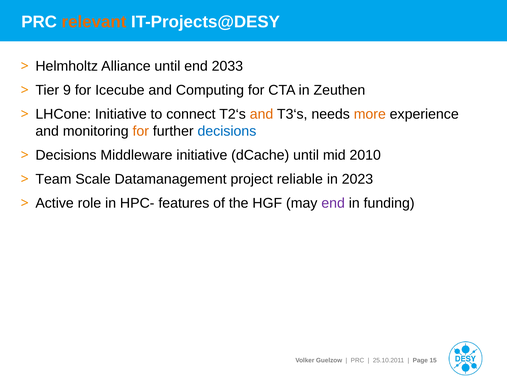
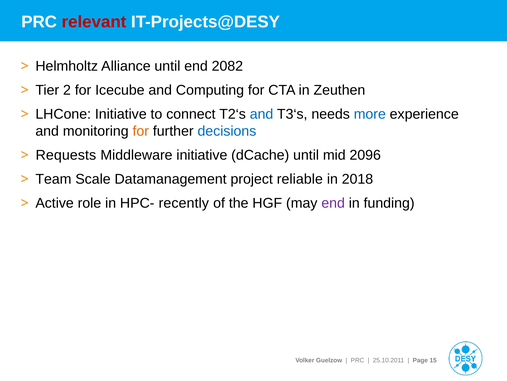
relevant colour: orange -> red (94, 22)
2033: 2033 -> 2082 (227, 66)
9: 9 -> 2 (67, 90)
and colour: orange -> blue (262, 114)
more colour: orange -> blue (370, 114)
Decisions: Decisions -> Requests (66, 155)
2010: 2010 -> 2096 (365, 155)
2023: 2023 -> 2018 (357, 179)
features: features -> recently (184, 203)
